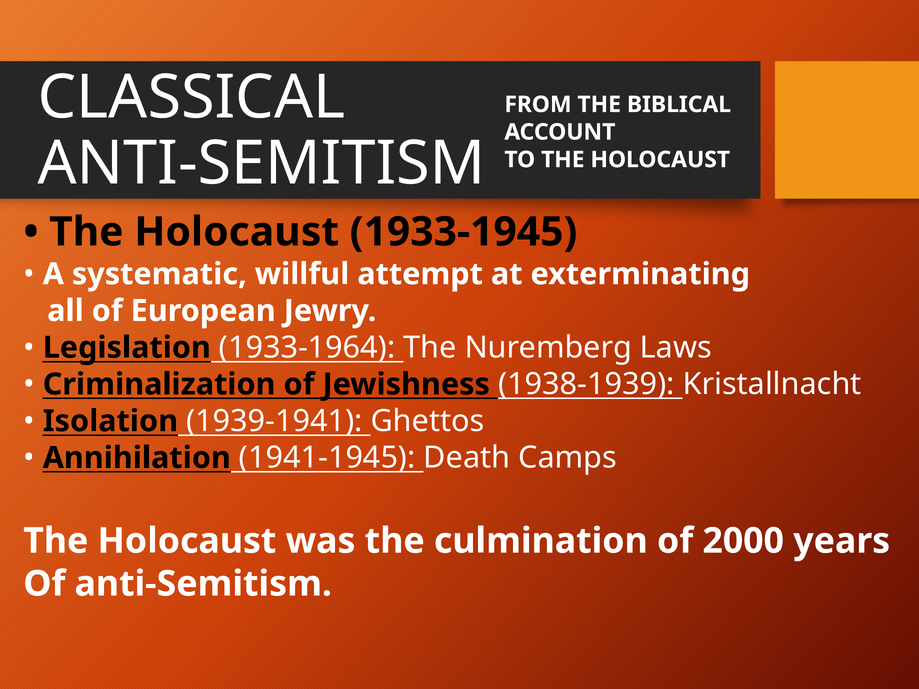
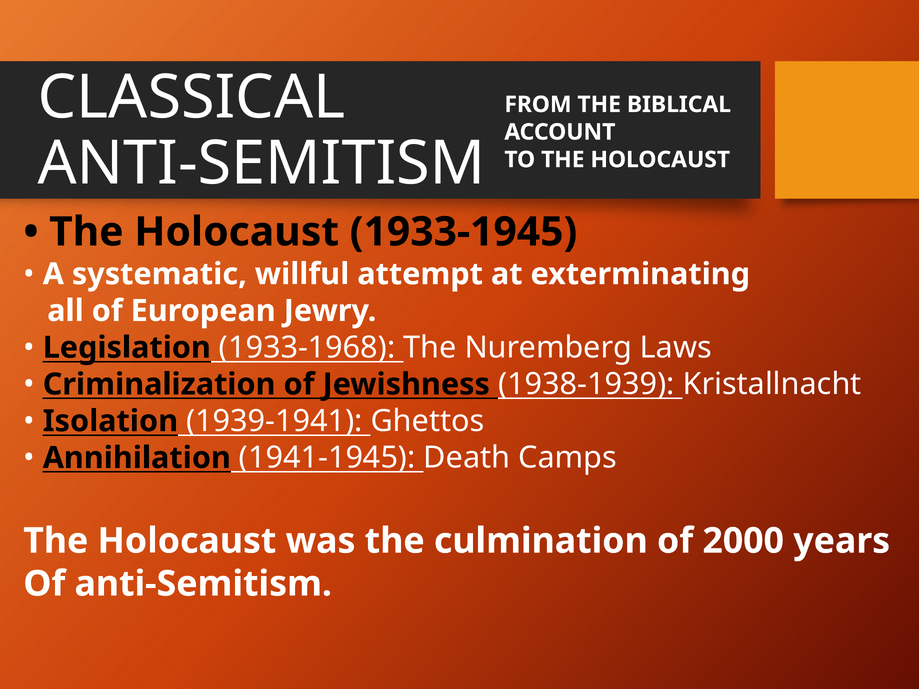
1933-1964: 1933-1964 -> 1933-1968 (307, 348)
